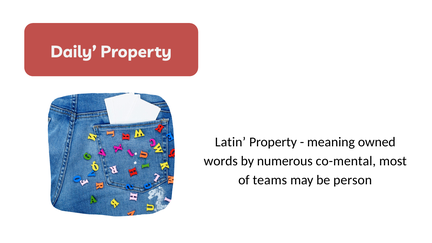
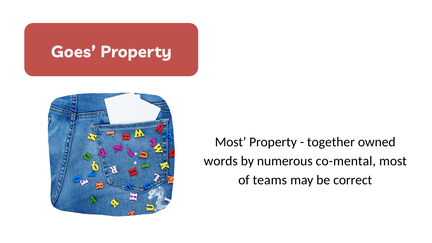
Daily: Daily -> Goes (73, 52)
Latin: Latin -> Most (231, 142)
meaning: meaning -> together (331, 142)
person: person -> correct (353, 180)
